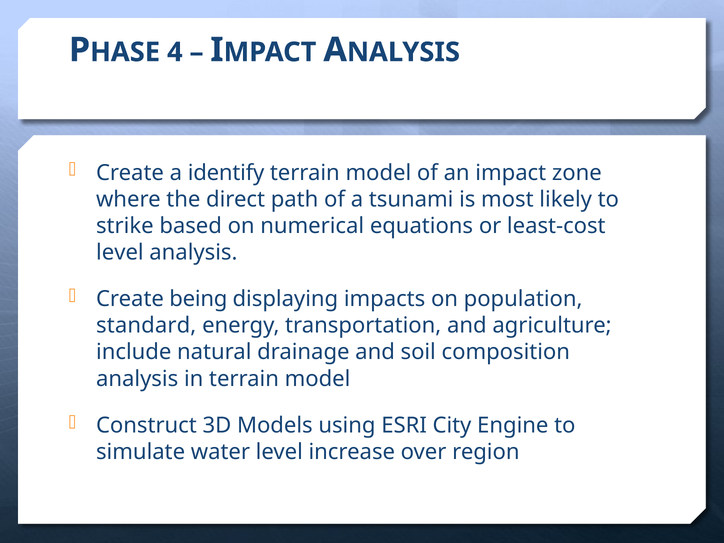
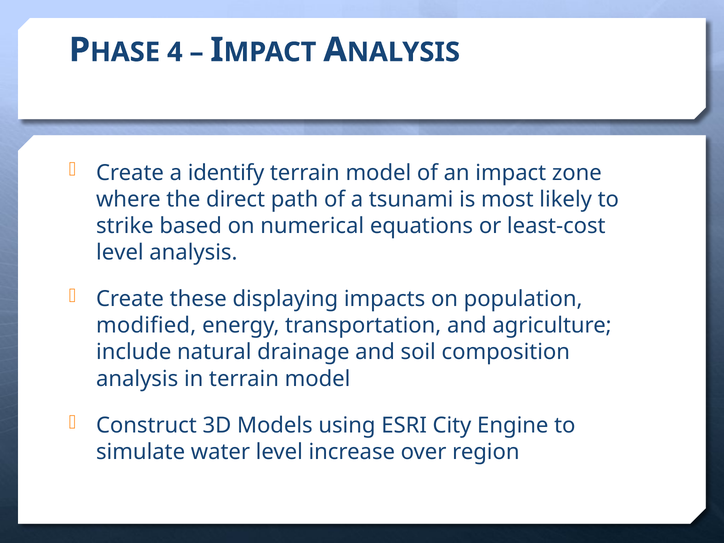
being: being -> these (198, 299)
standard: standard -> modified (146, 326)
